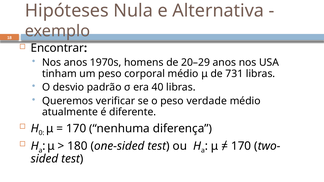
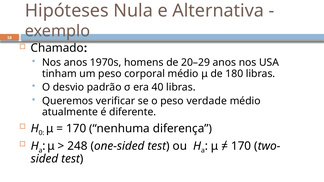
Encontrar: Encontrar -> Chamado (57, 48)
731: 731 -> 180 (234, 74)
180: 180 -> 248 (77, 146)
